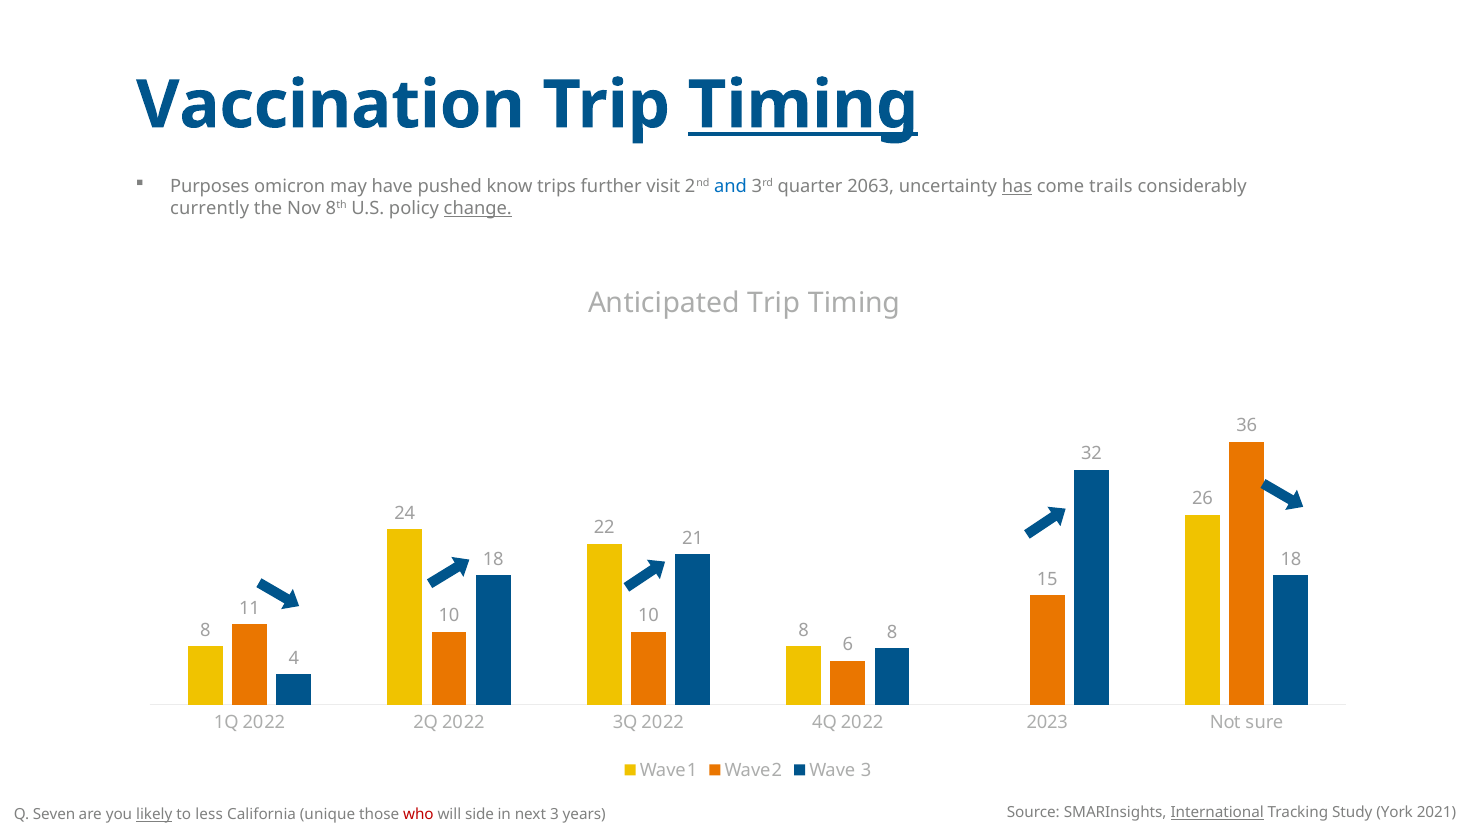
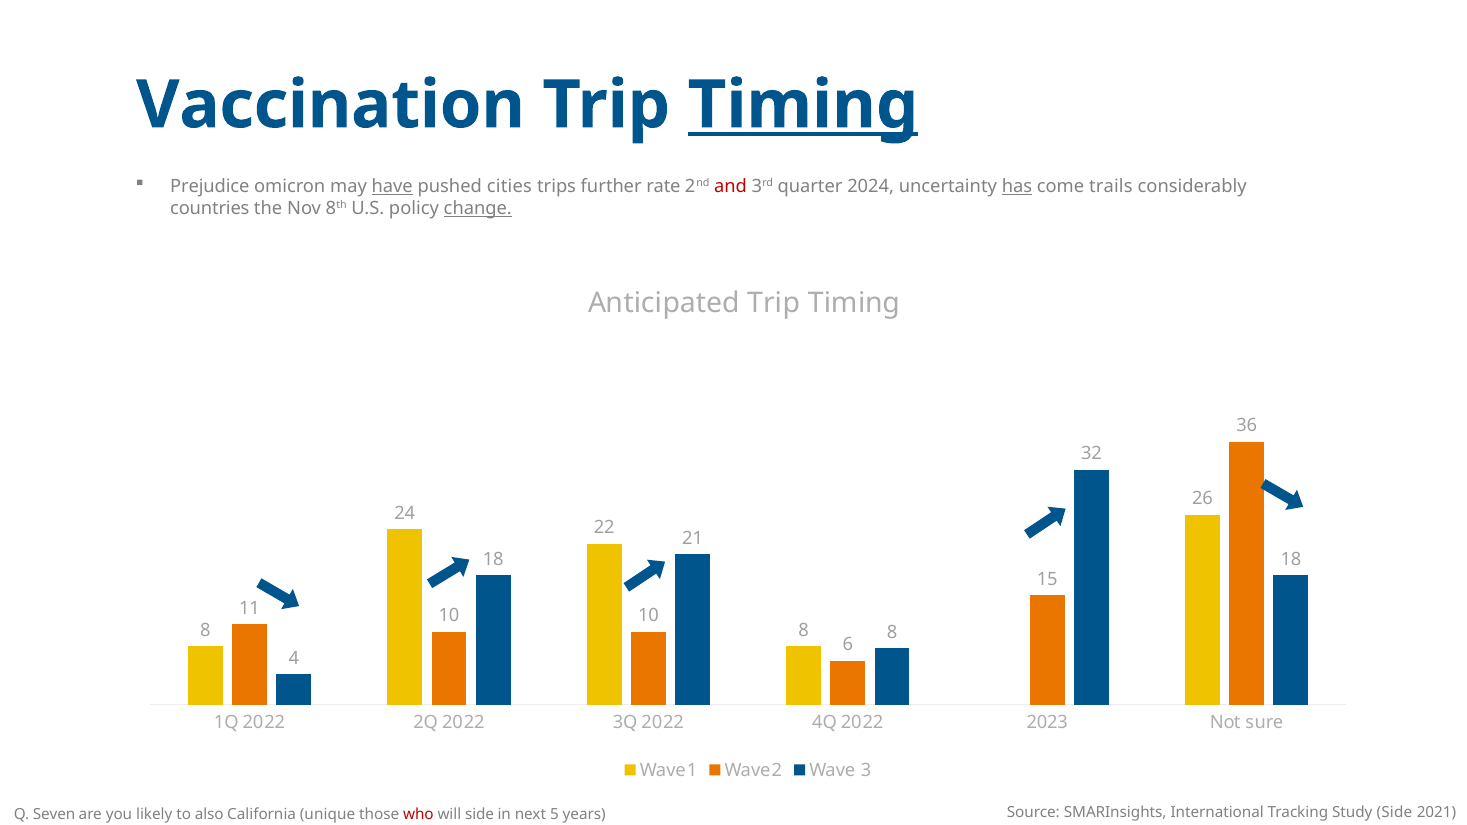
Purposes: Purposes -> Prejudice (210, 186)
have underline: none -> present (392, 186)
know: know -> cities (509, 186)
visit: visit -> rate (663, 186)
and colour: blue -> red (731, 186)
2063: 2063 -> 2024 (871, 186)
currently: currently -> countries (210, 208)
International underline: present -> none (1217, 813)
Study York: York -> Side (1394, 813)
likely underline: present -> none (154, 815)
less: less -> also (209, 815)
next 3: 3 -> 5 (554, 815)
